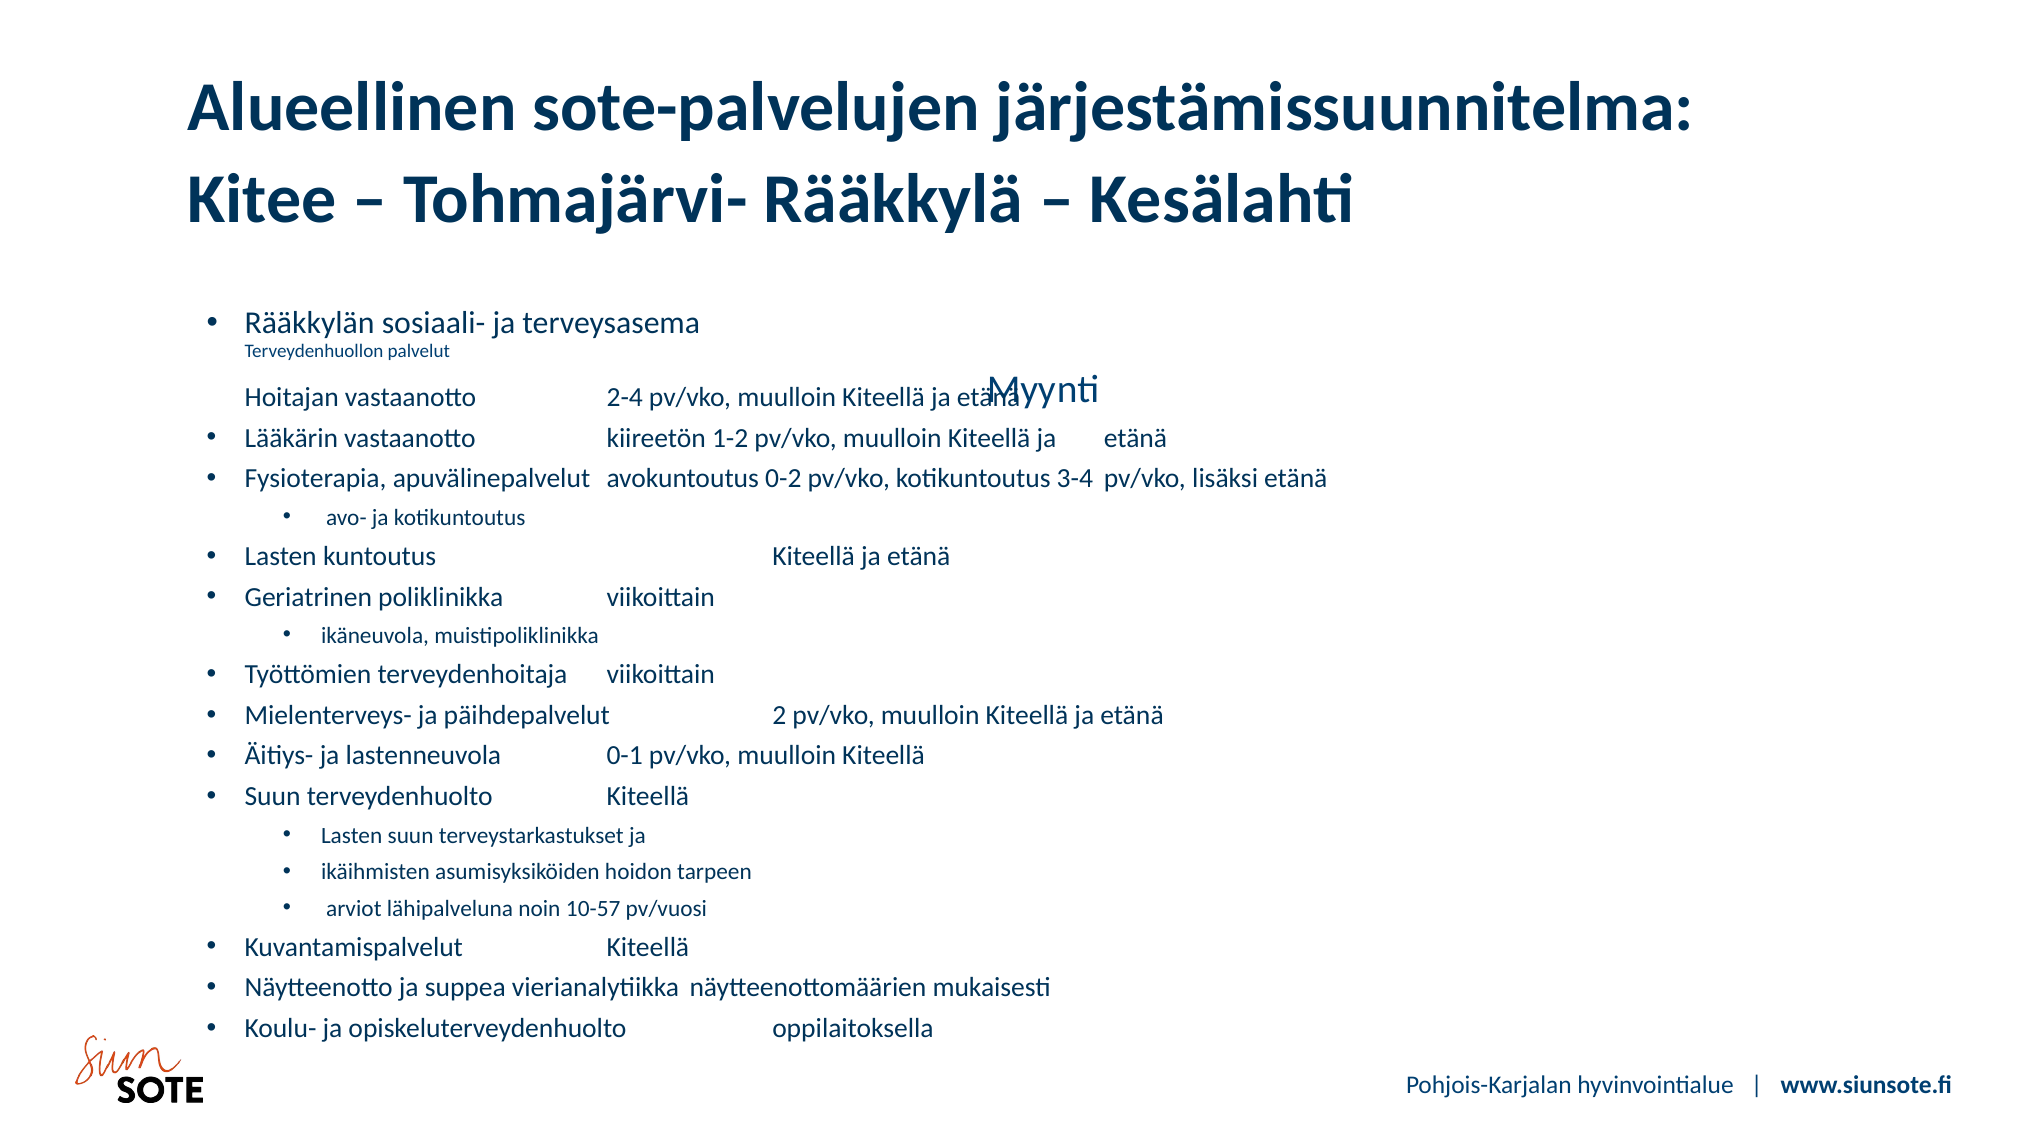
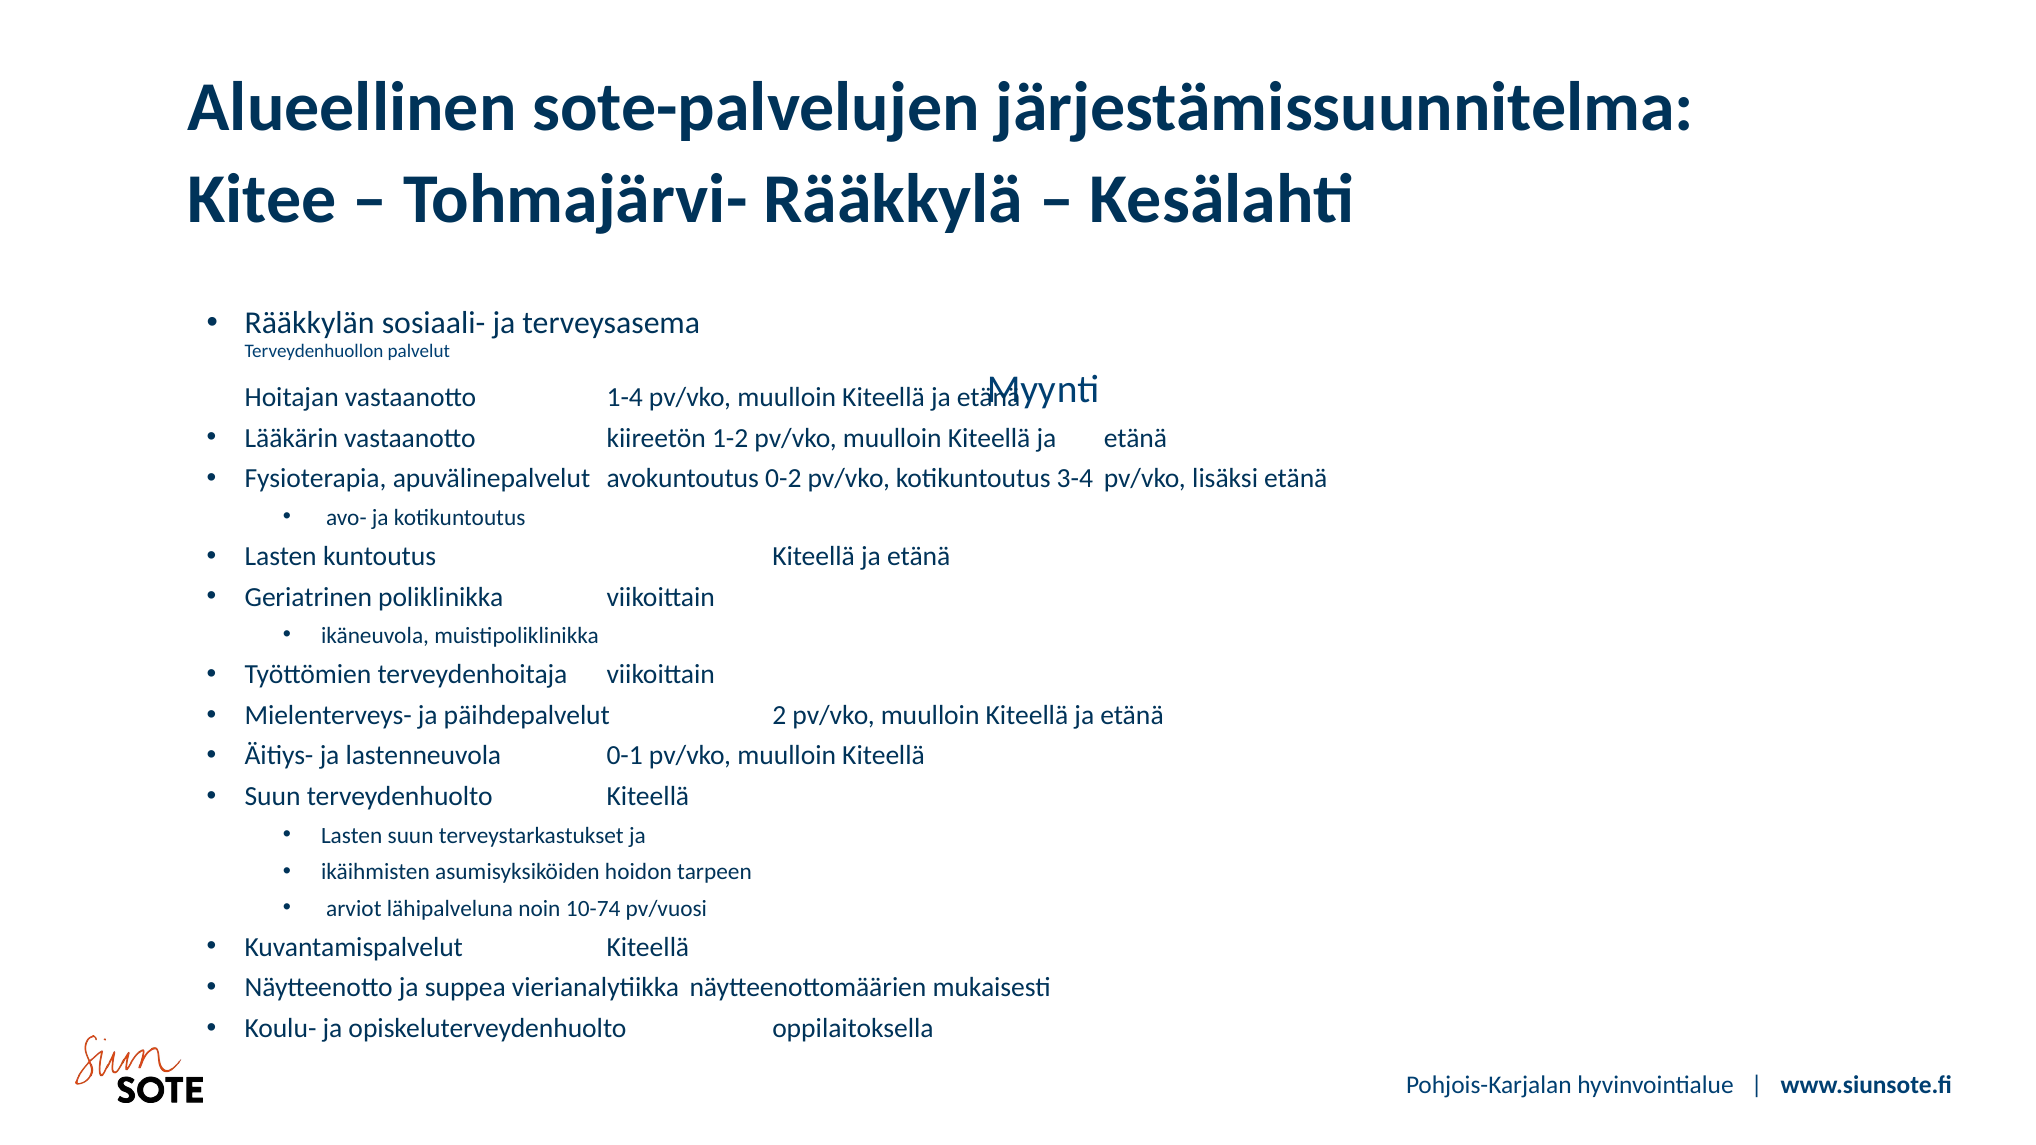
2-4: 2-4 -> 1-4 (625, 397)
10-57: 10-57 -> 10-74 (593, 909)
